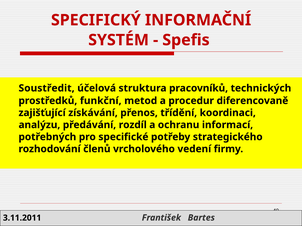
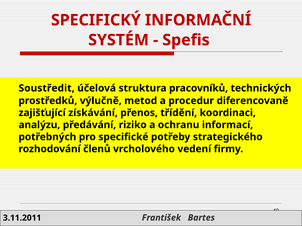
funkční: funkční -> výlučně (101, 101)
rozdíl: rozdíl -> riziko (133, 125)
